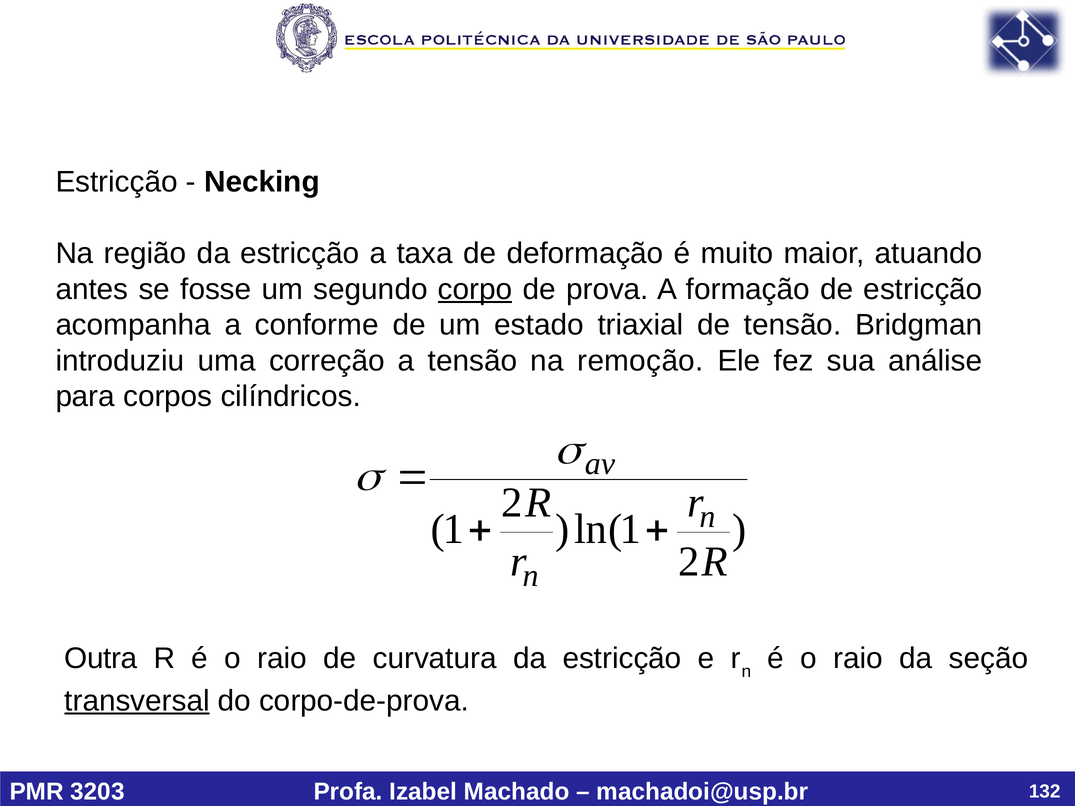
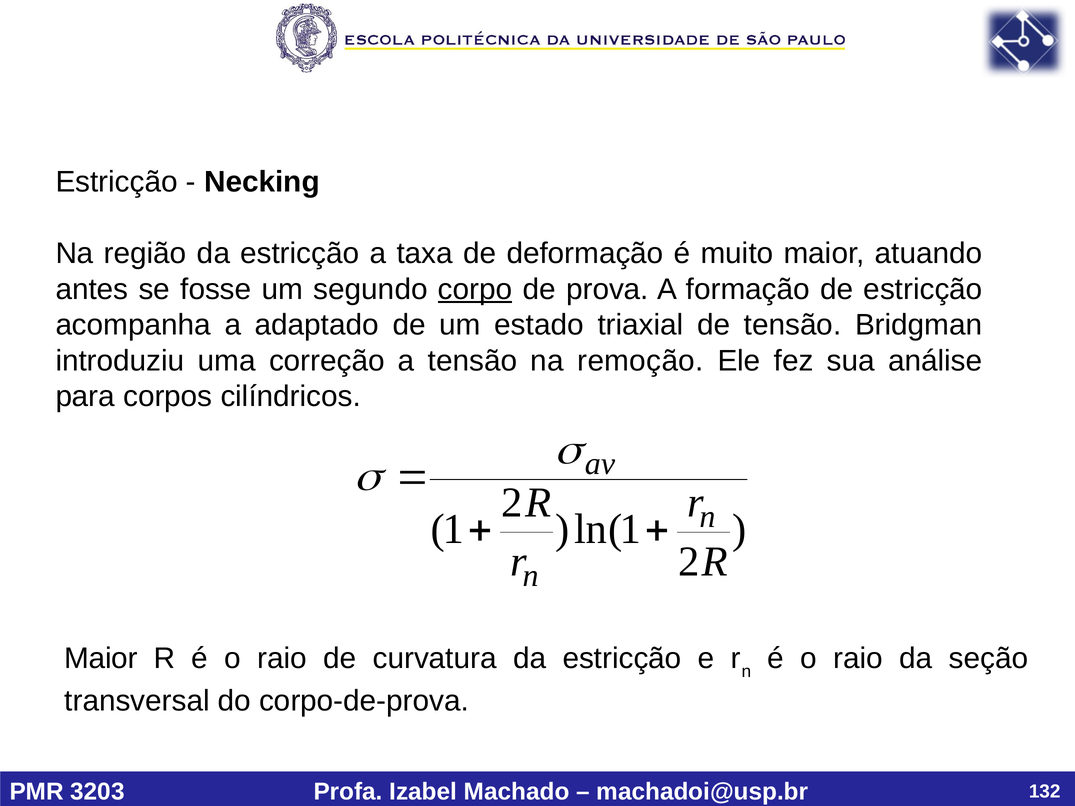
conforme: conforme -> adaptado (317, 325)
Outra: Outra -> Maior (101, 659)
transversal underline: present -> none (137, 701)
